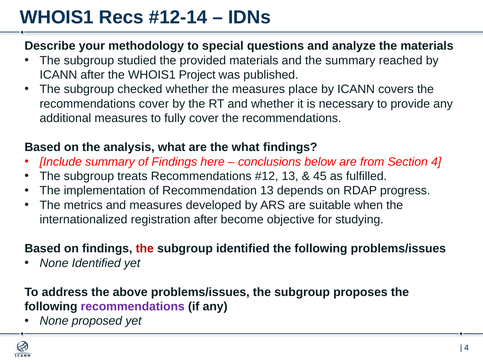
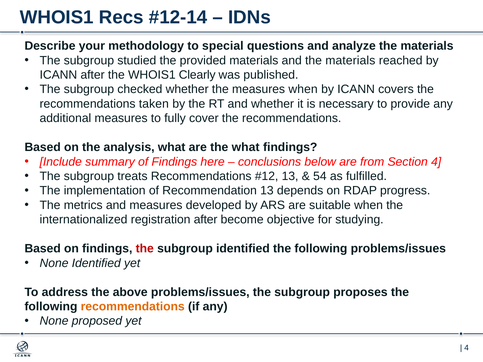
and the summary: summary -> materials (350, 60)
Project: Project -> Clearly (197, 75)
measures place: place -> when (303, 89)
recommendations cover: cover -> taken (154, 104)
45: 45 -> 54 (320, 176)
recommendations colour: purple -> orange (133, 307)
